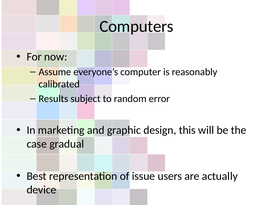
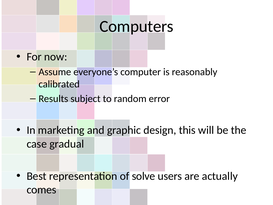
issue: issue -> solve (144, 176)
device: device -> comes (41, 190)
